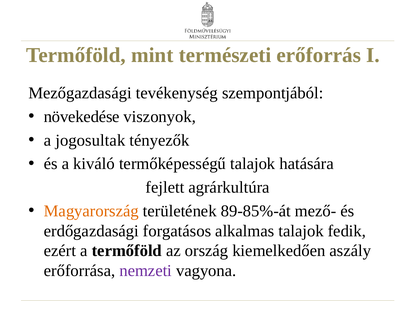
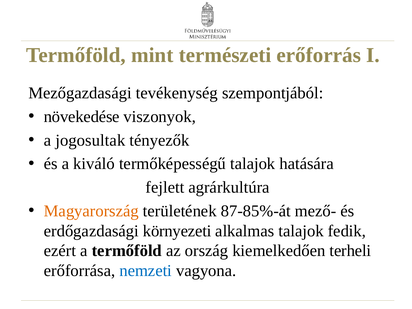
89-85%-át: 89-85%-át -> 87-85%-át (256, 211)
forgatásos: forgatásos -> környezeti (177, 231)
aszály: aszály -> terheli (350, 251)
nemzeti colour: purple -> blue (146, 271)
